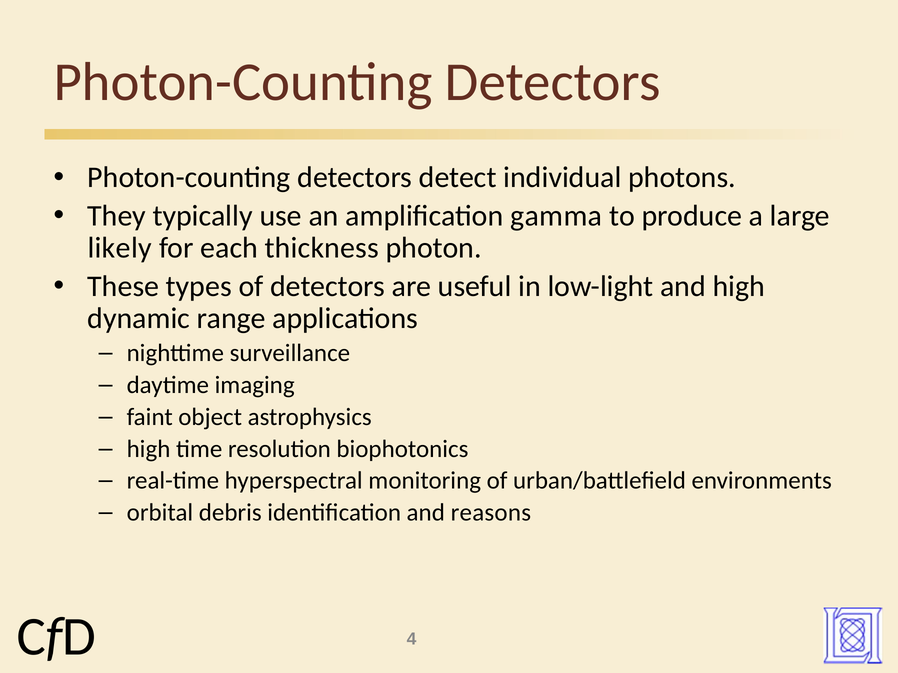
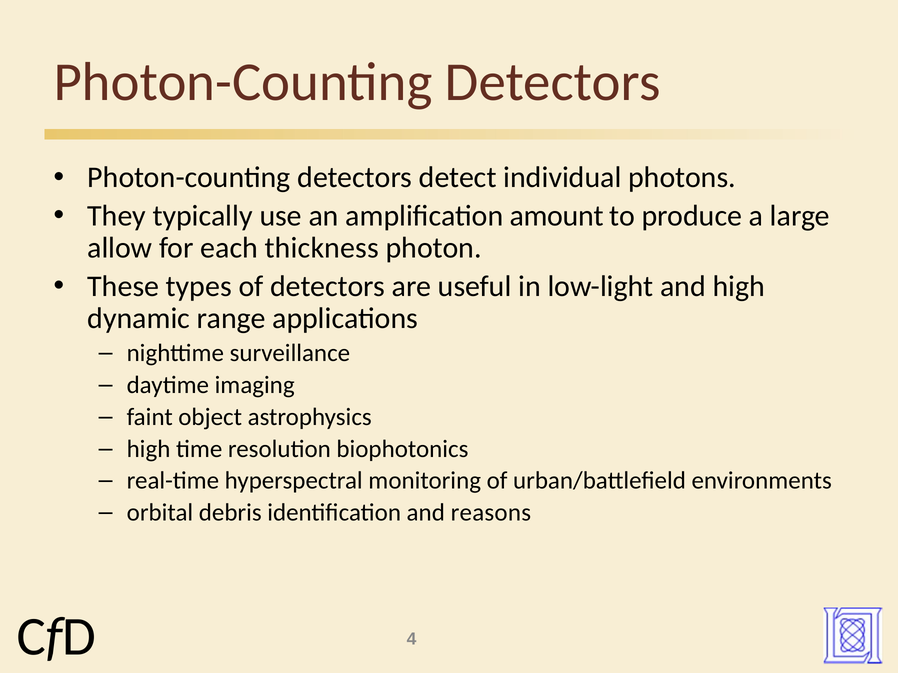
gamma: gamma -> amount (557, 216)
likely: likely -> allow (120, 248)
